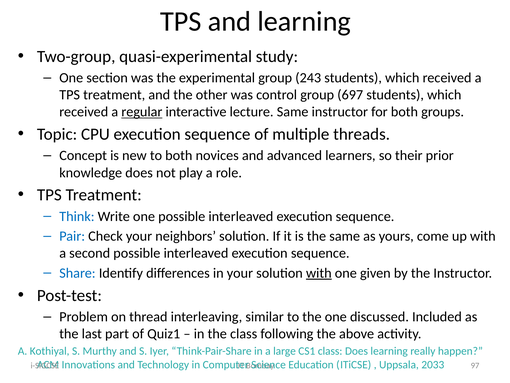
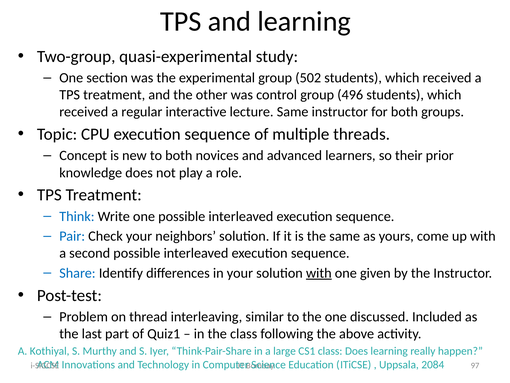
243: 243 -> 502 (308, 78)
697: 697 -> 496 (350, 95)
regular underline: present -> none (142, 112)
2033: 2033 -> 2084 (433, 364)
